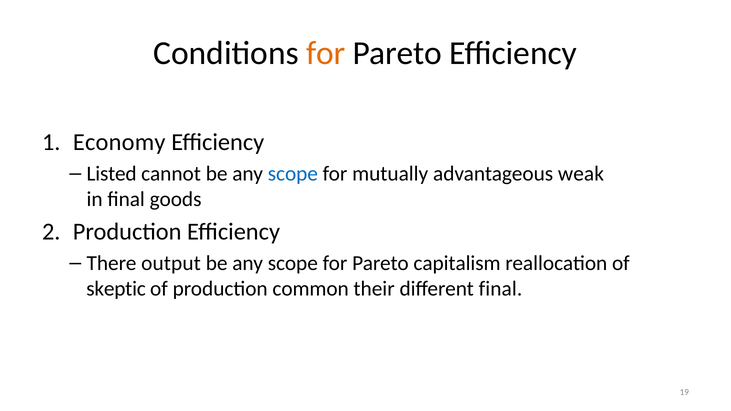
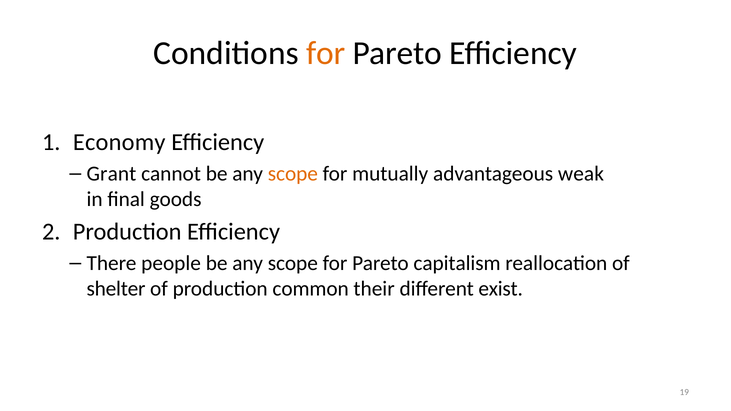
Listed: Listed -> Grant (111, 174)
scope colour: blue -> orange (293, 174)
output: output -> people (171, 263)
skeptic: skeptic -> shelter (116, 289)
different final: final -> exist (501, 289)
